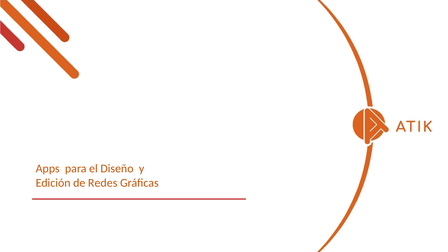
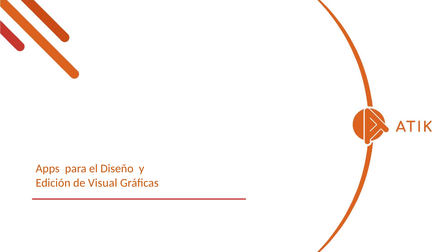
Redes: Redes -> Visual (103, 183)
